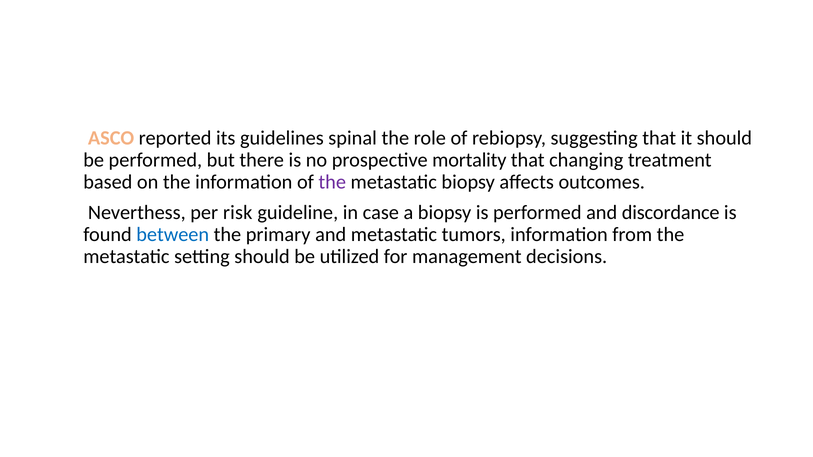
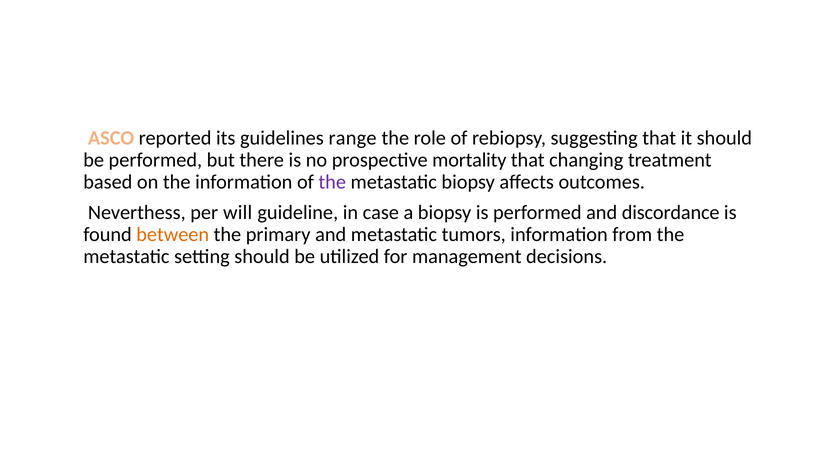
spinal: spinal -> range (353, 138)
risk: risk -> will (238, 213)
between colour: blue -> orange (173, 235)
